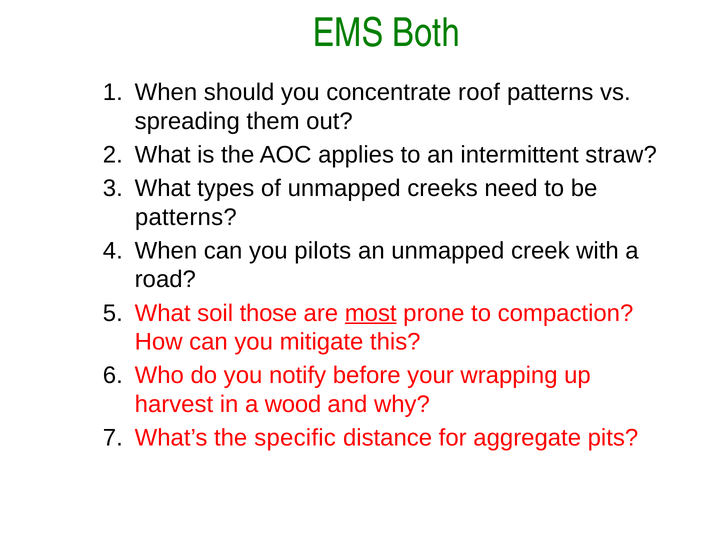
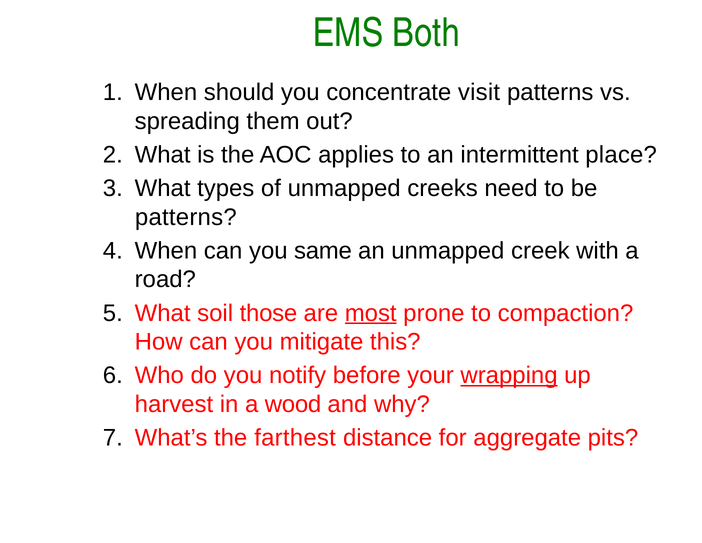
roof: roof -> visit (479, 92)
straw: straw -> place (621, 155)
pilots: pilots -> same (323, 251)
wrapping underline: none -> present (509, 375)
specific: specific -> farthest (295, 437)
